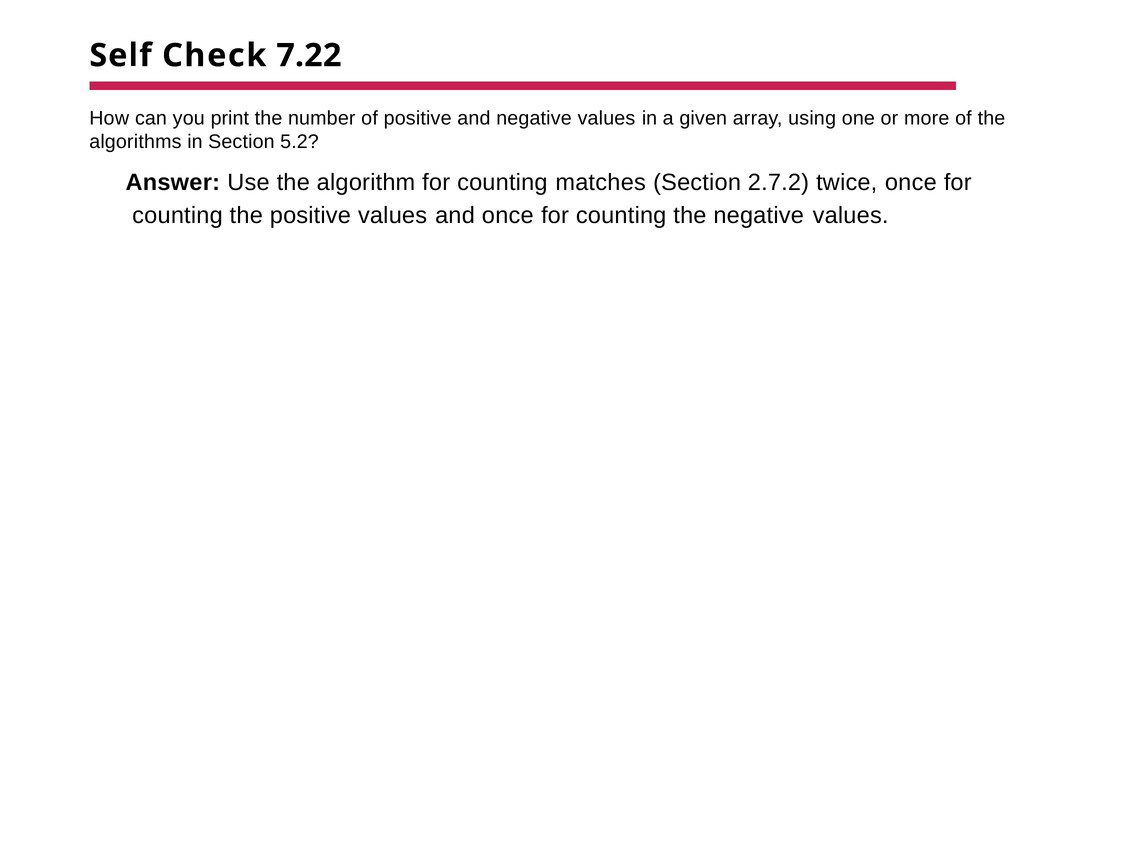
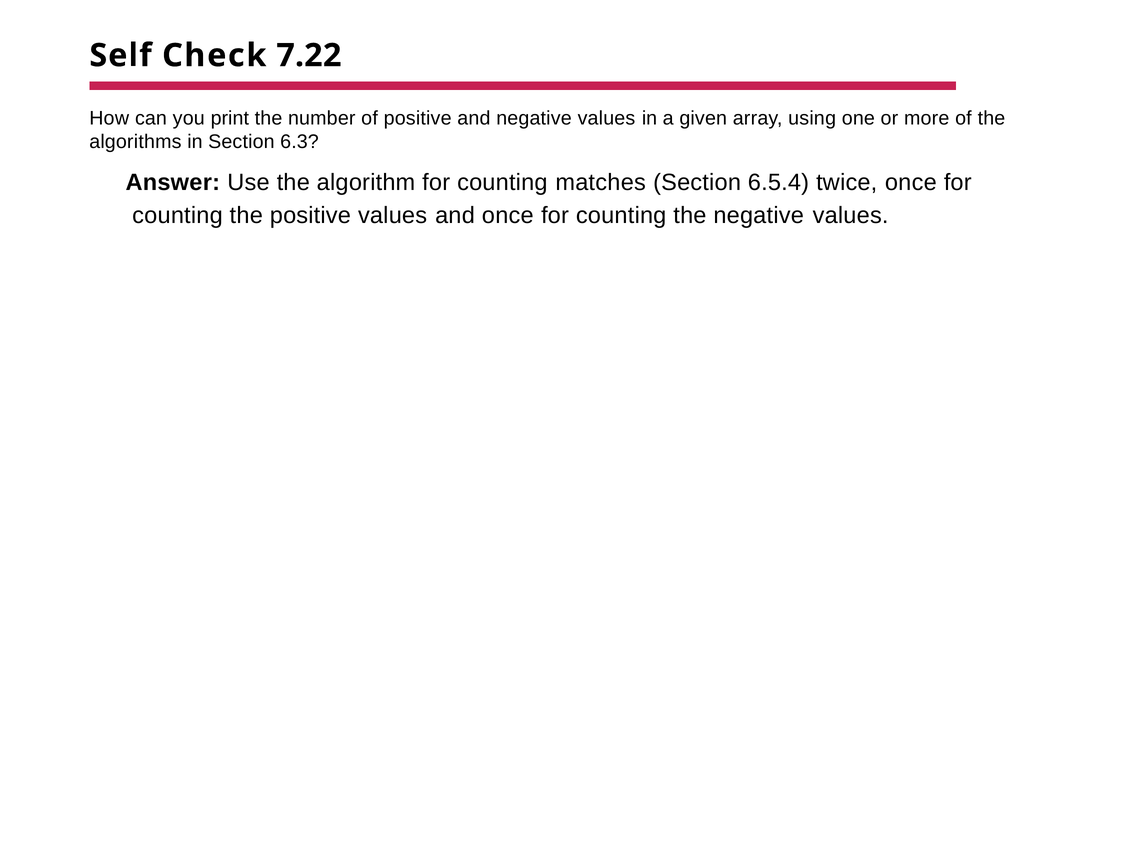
5.2: 5.2 -> 6.3 (300, 142)
2.7.2: 2.7.2 -> 6.5.4 (778, 182)
